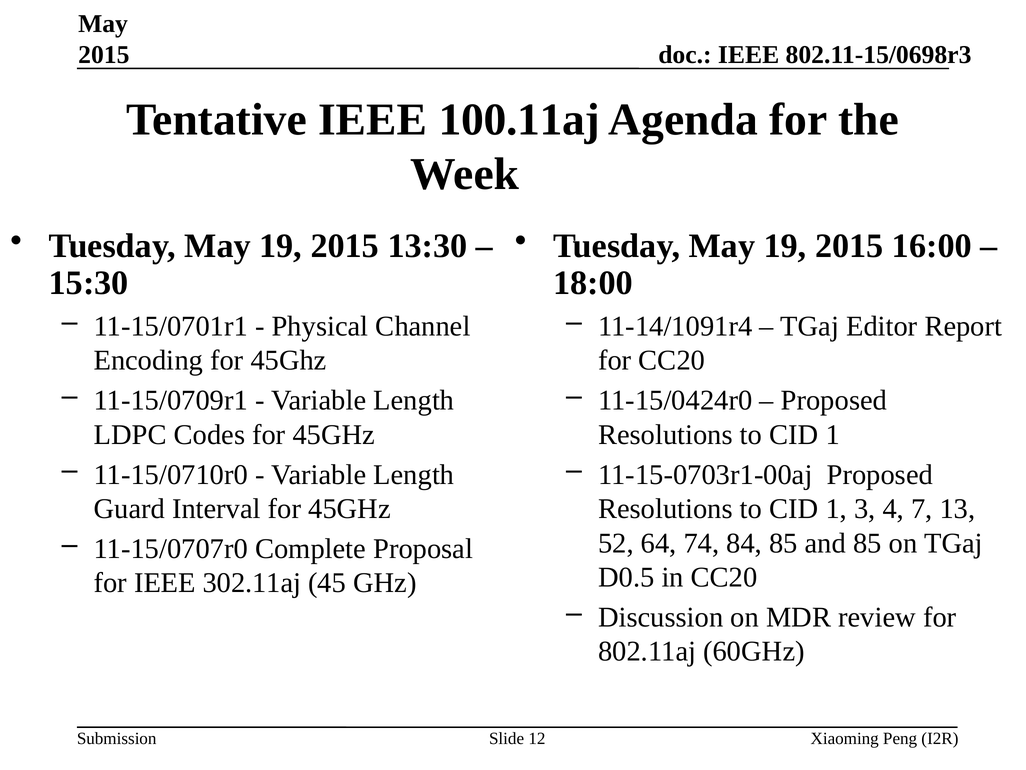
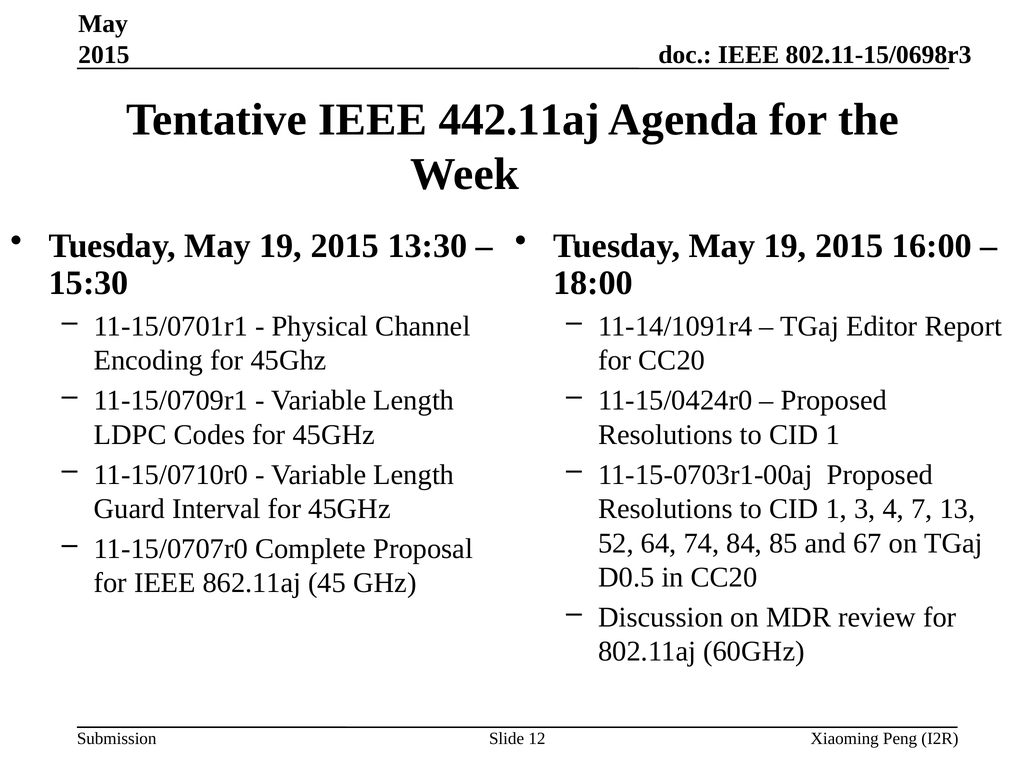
100.11aj: 100.11aj -> 442.11aj (519, 119)
and 85: 85 -> 67 (867, 543)
302.11aj: 302.11aj -> 862.11aj (252, 583)
